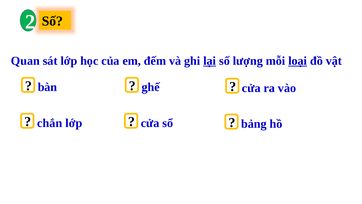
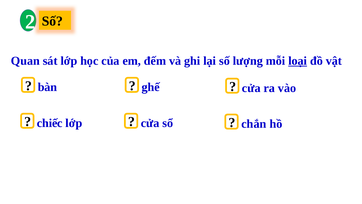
lại underline: present -> none (210, 61)
chắn: chắn -> chiếc (50, 123)
bảng: bảng -> chắn (254, 124)
